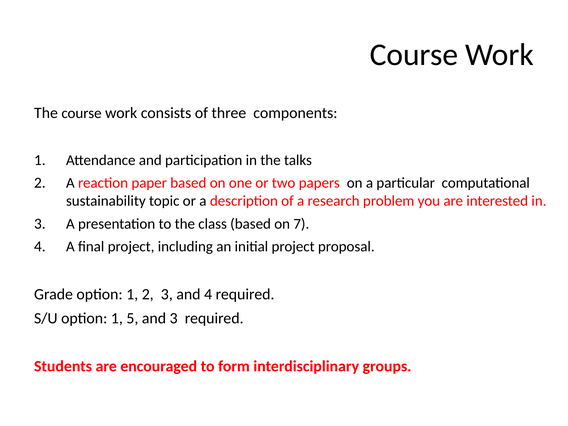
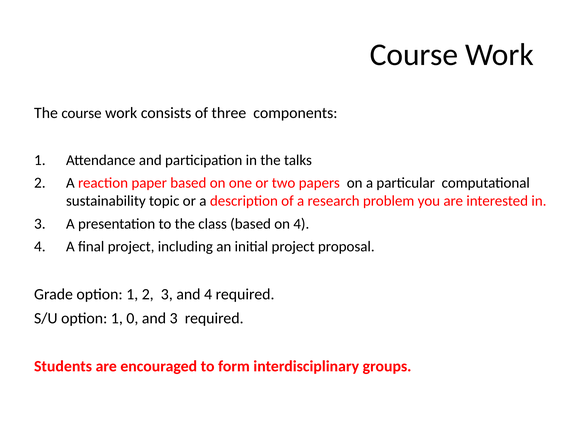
on 7: 7 -> 4 (301, 224)
5: 5 -> 0 (132, 318)
